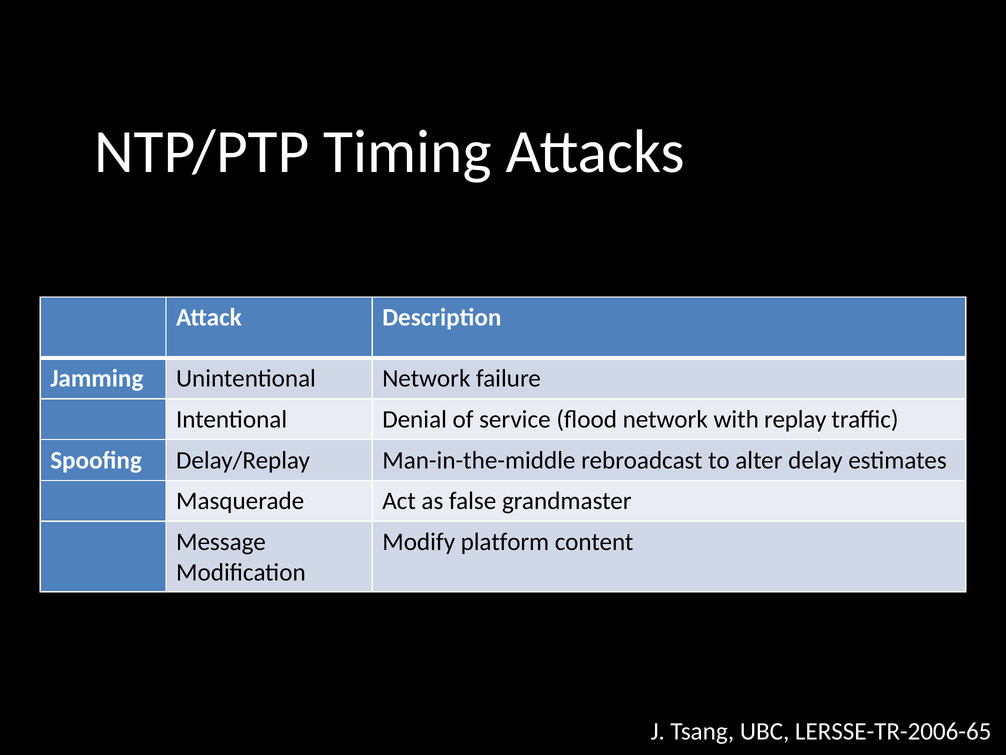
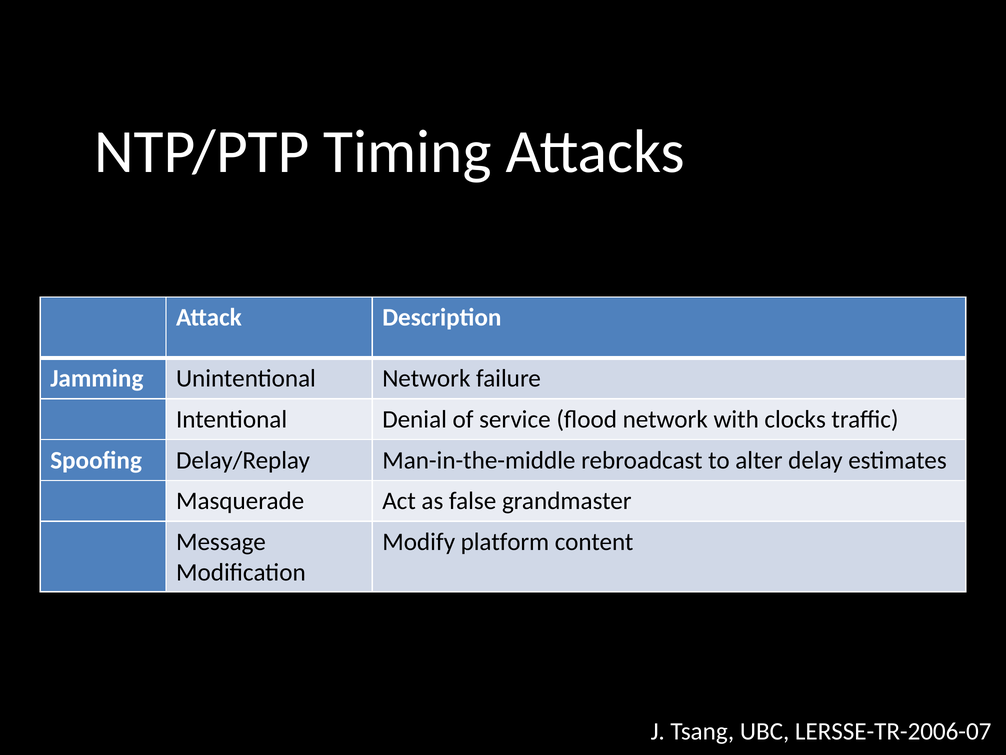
replay: replay -> clocks (795, 419)
LERSSE-TR-2006-65: LERSSE-TR-2006-65 -> LERSSE-TR-2006-07 (893, 731)
